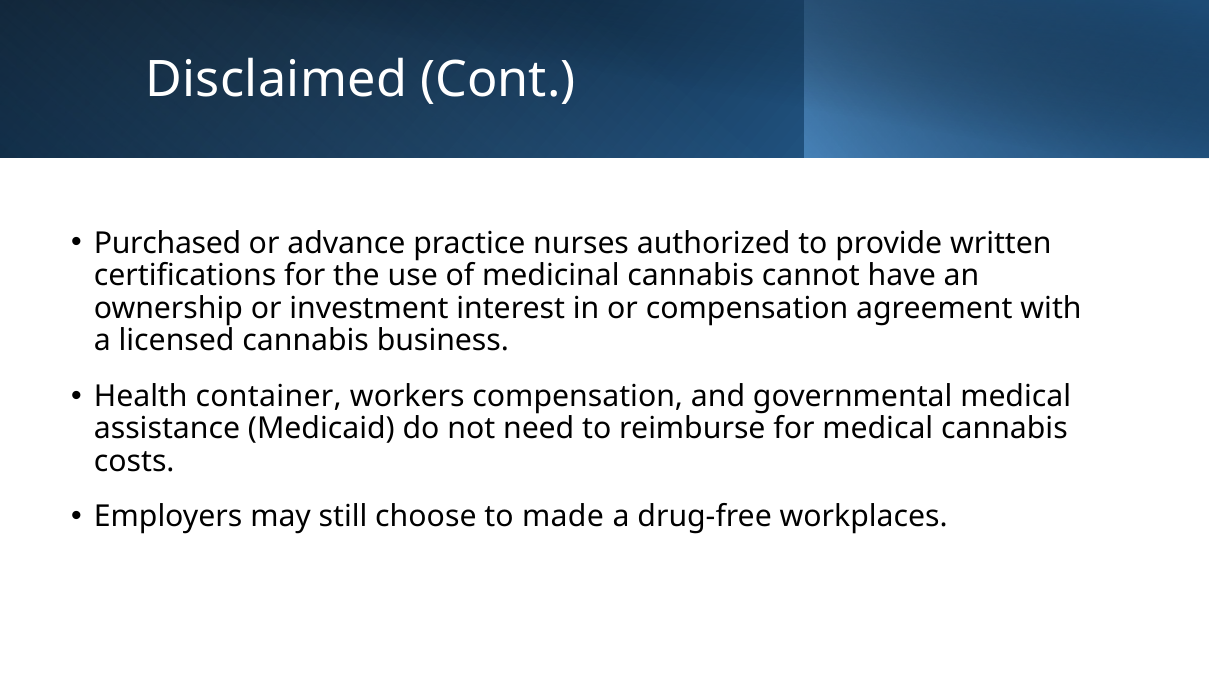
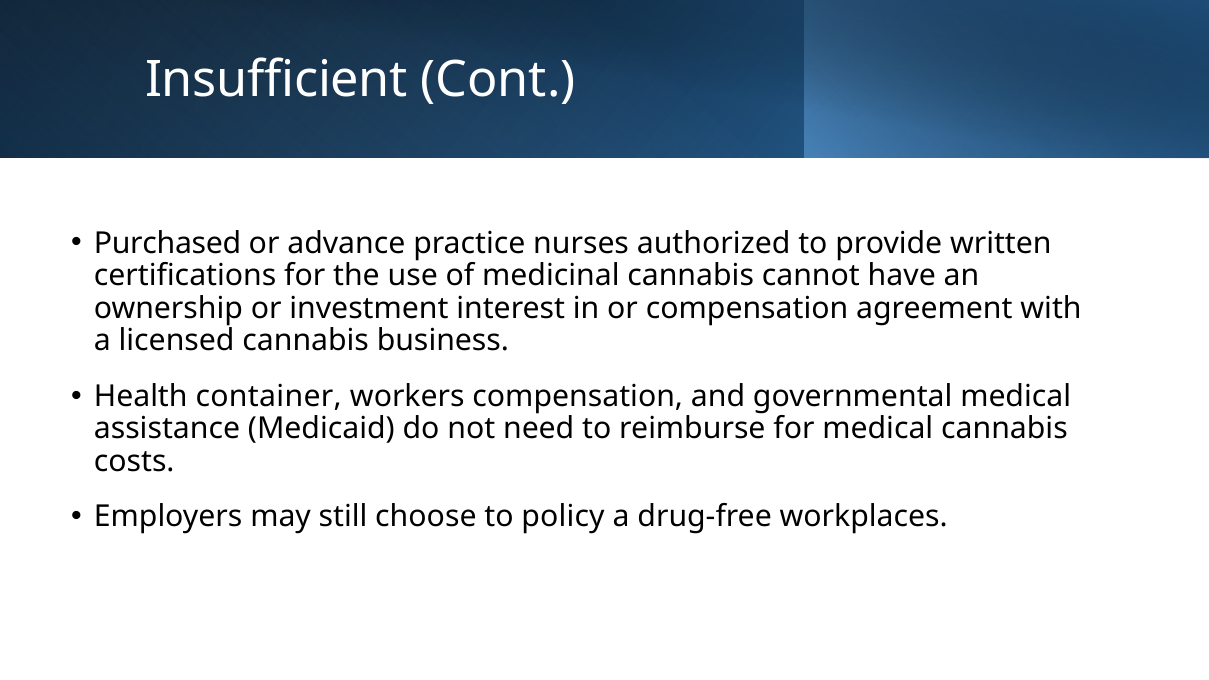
Disclaimed: Disclaimed -> Insufficient (276, 80)
made: made -> policy (563, 517)
